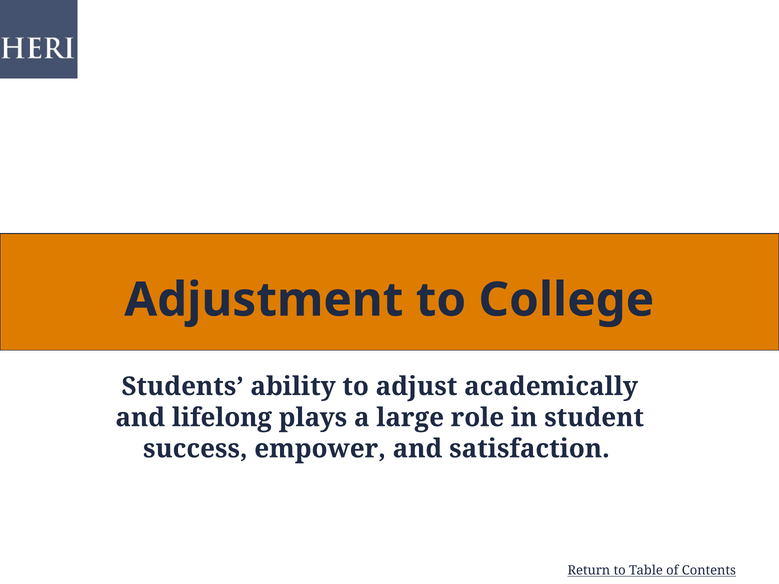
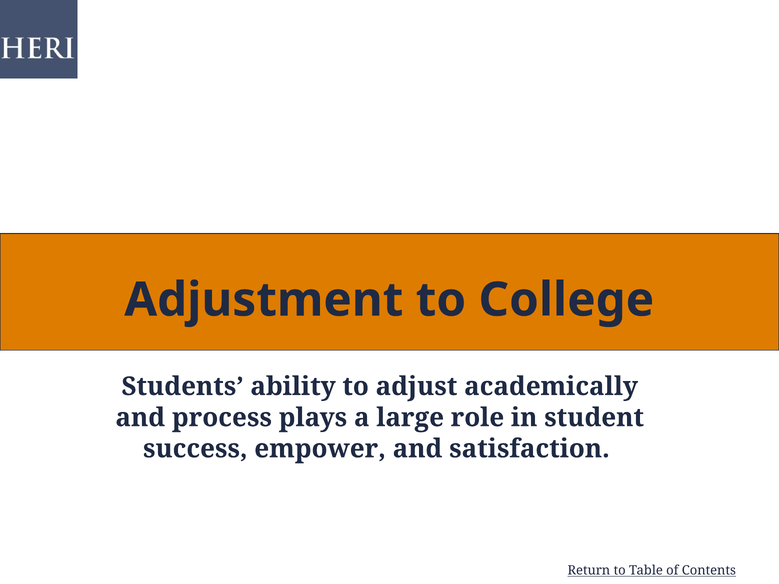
lifelong: lifelong -> process (222, 418)
